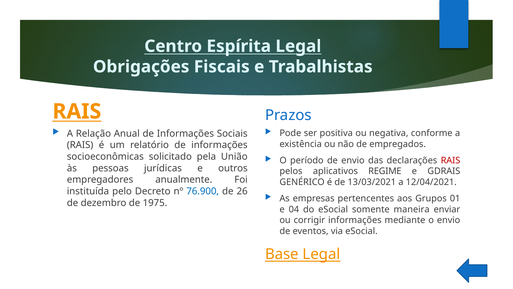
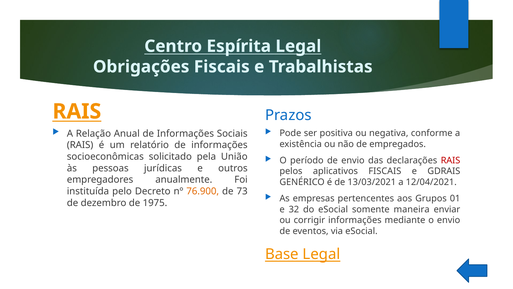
aplicativos REGIME: REGIME -> FISCAIS (385, 171)
76.900 colour: blue -> orange (203, 191)
26: 26 -> 73 (242, 191)
04: 04 -> 32 (294, 209)
